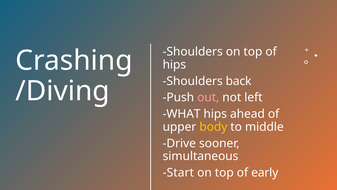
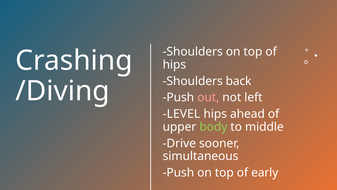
WHAT: WHAT -> LEVEL (181, 114)
body colour: yellow -> light green (213, 127)
Start: Start -> Push (178, 172)
